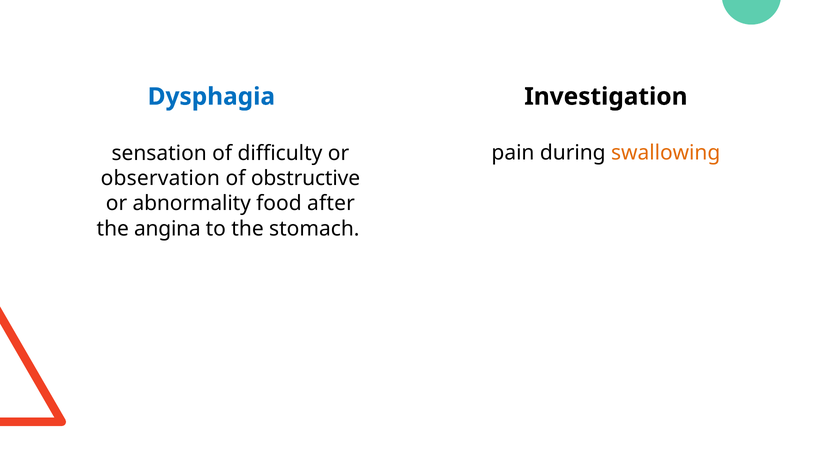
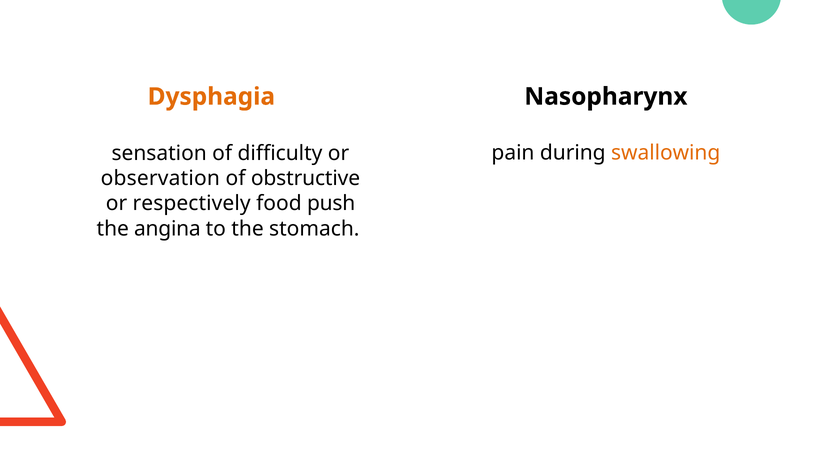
Dysphagia colour: blue -> orange (211, 97)
Investigation: Investigation -> Nasopharynx (606, 97)
abnormality: abnormality -> respectively (192, 203)
after: after -> push (331, 203)
